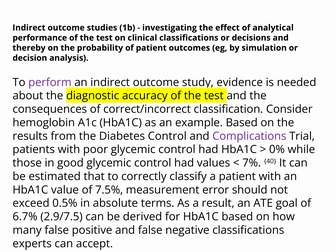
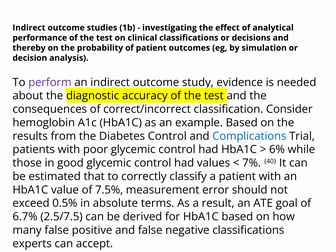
Complications colour: purple -> blue (249, 136)
0%: 0% -> 6% (277, 150)
2.9/7.5: 2.9/7.5 -> 2.5/7.5 (62, 217)
